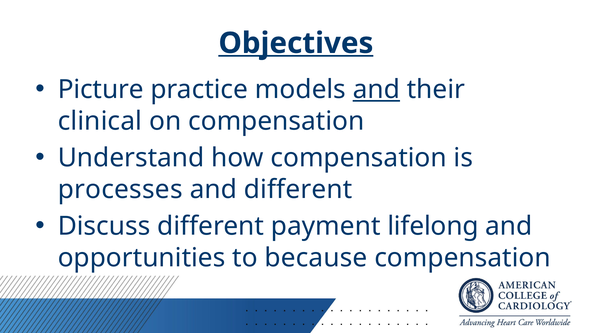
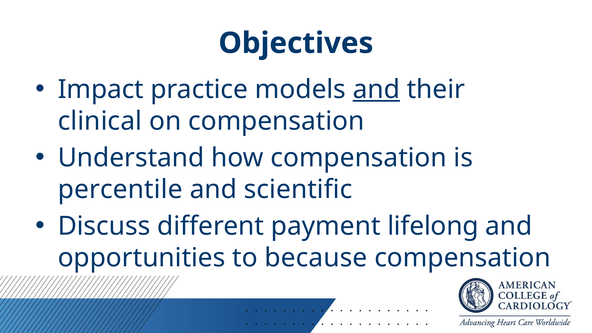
Objectives underline: present -> none (296, 43)
Picture: Picture -> Impact (101, 89)
processes: processes -> percentile (120, 189)
and different: different -> scientific (298, 189)
